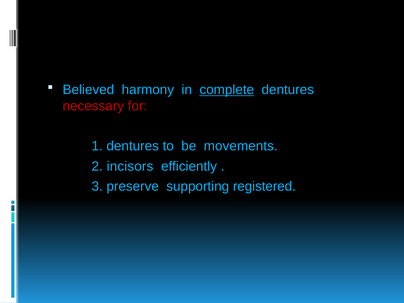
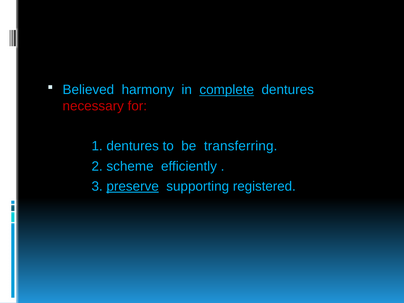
movements: movements -> transferring (241, 146)
incisors: incisors -> scheme (130, 166)
preserve underline: none -> present (133, 186)
